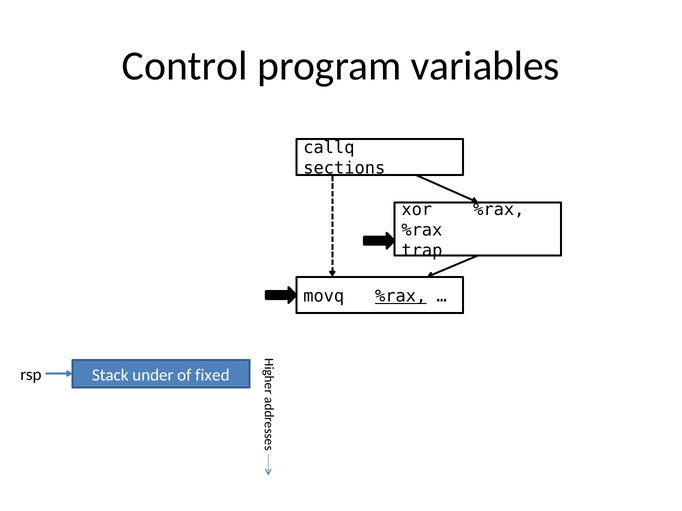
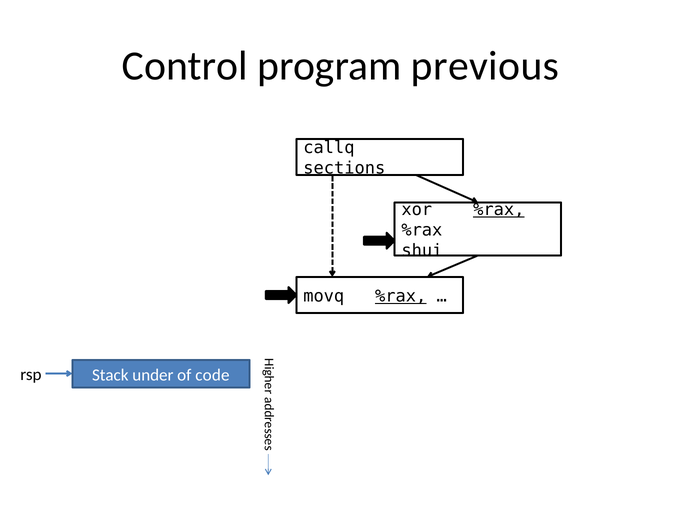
variables: variables -> previous (485, 66)
%rax underline: none -> present (499, 210)
trap: trap -> shui (422, 251)
fixed: fixed -> code (212, 375)
